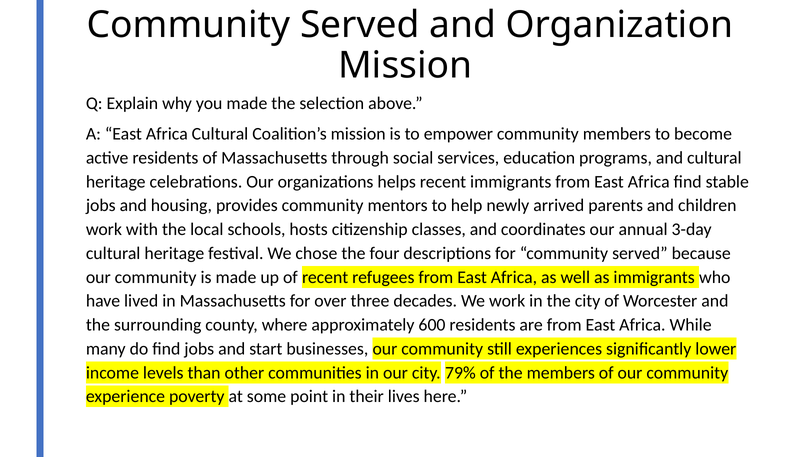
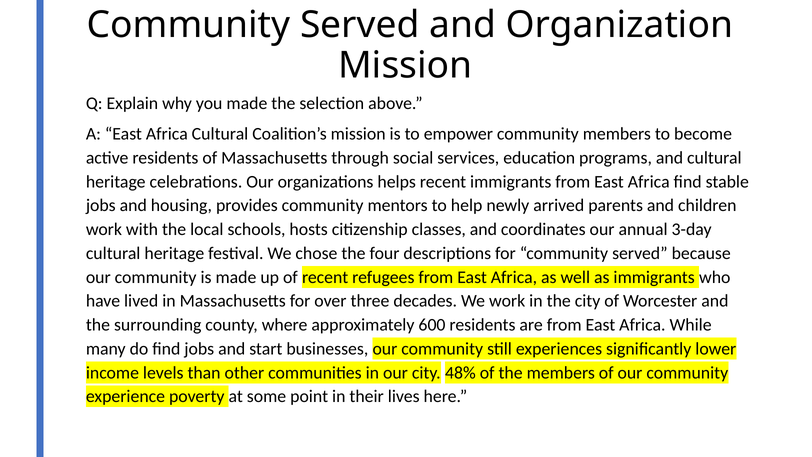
79%: 79% -> 48% (460, 372)
